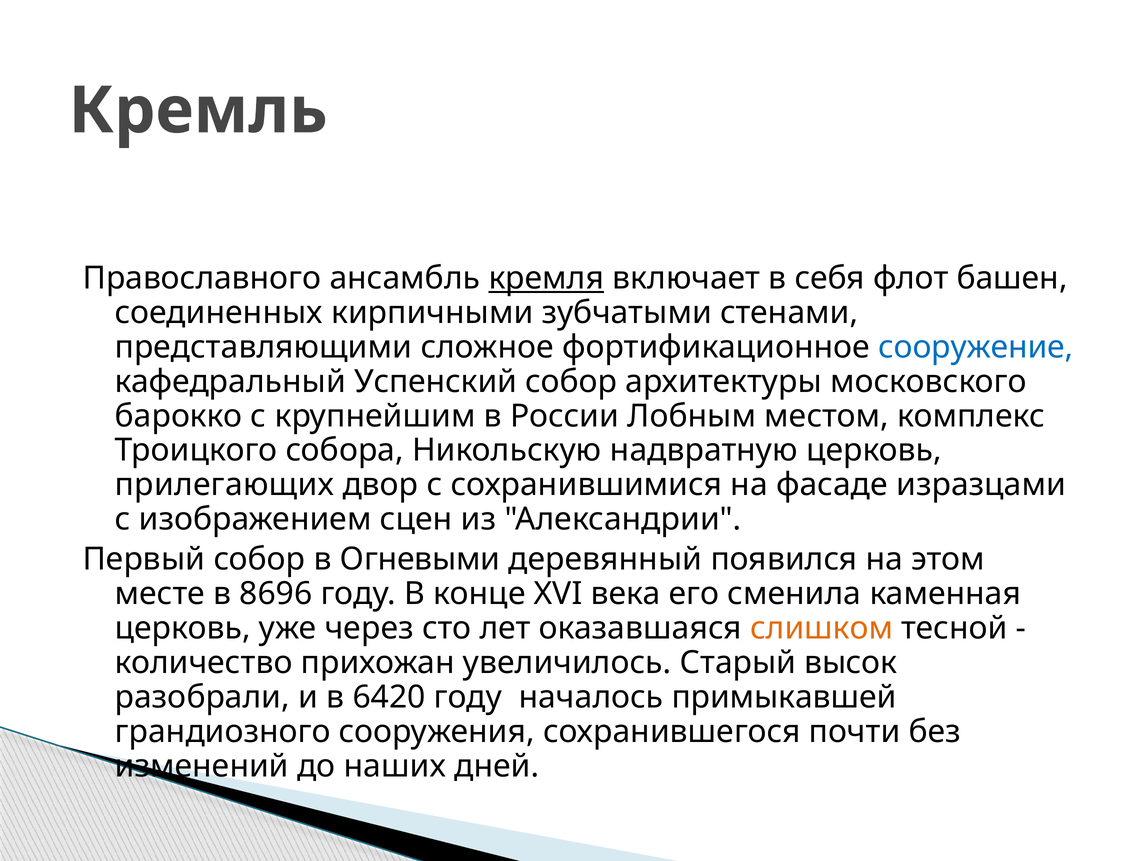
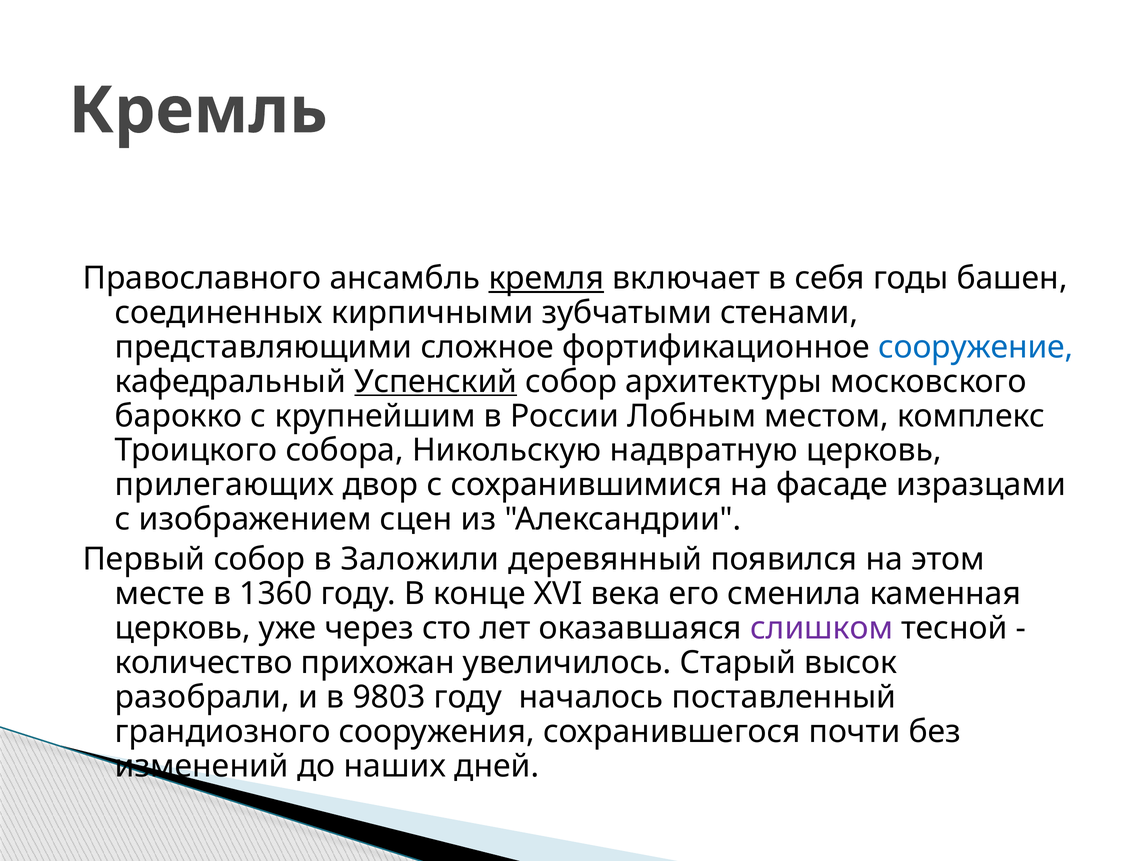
флот: флот -> годы (911, 278)
Успенский underline: none -> present (436, 382)
Огневыми: Огневыми -> Заложили (420, 559)
8696: 8696 -> 1360 (276, 594)
слишком colour: orange -> purple (822, 628)
6420: 6420 -> 9803 (389, 697)
примыкавшей: примыкавшей -> поставленный (784, 697)
